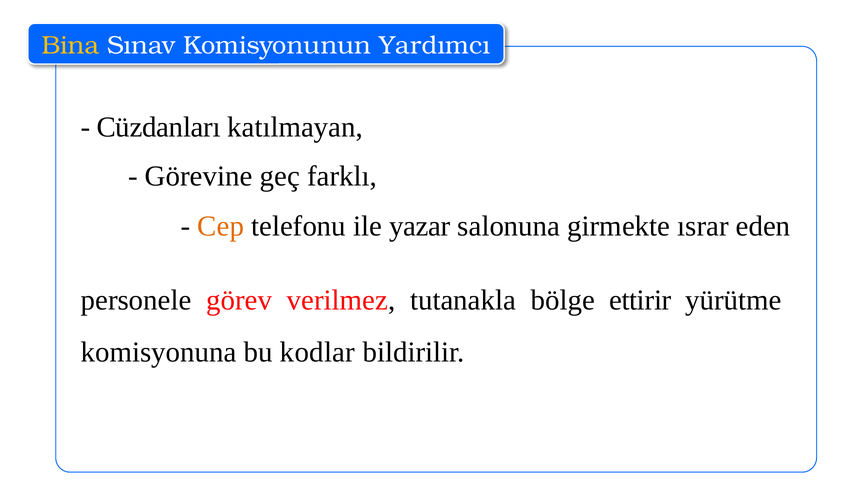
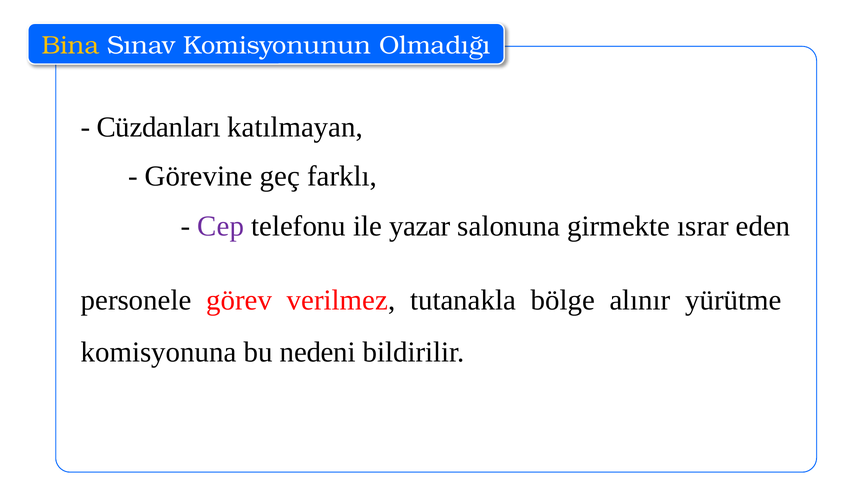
Yardımcı: Yardımcı -> Olmadığı (435, 45)
Cep colour: orange -> purple (221, 226)
ettirir: ettirir -> alınır (640, 300)
kodlar: kodlar -> nedeni (318, 352)
